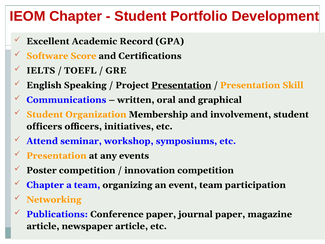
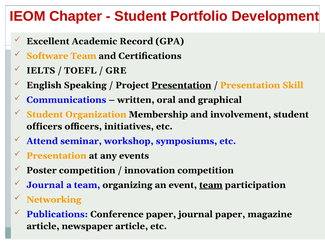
Software Score: Score -> Team (83, 56)
Chapter: Chapter -> Journal (45, 185)
team underline: none -> present (211, 185)
